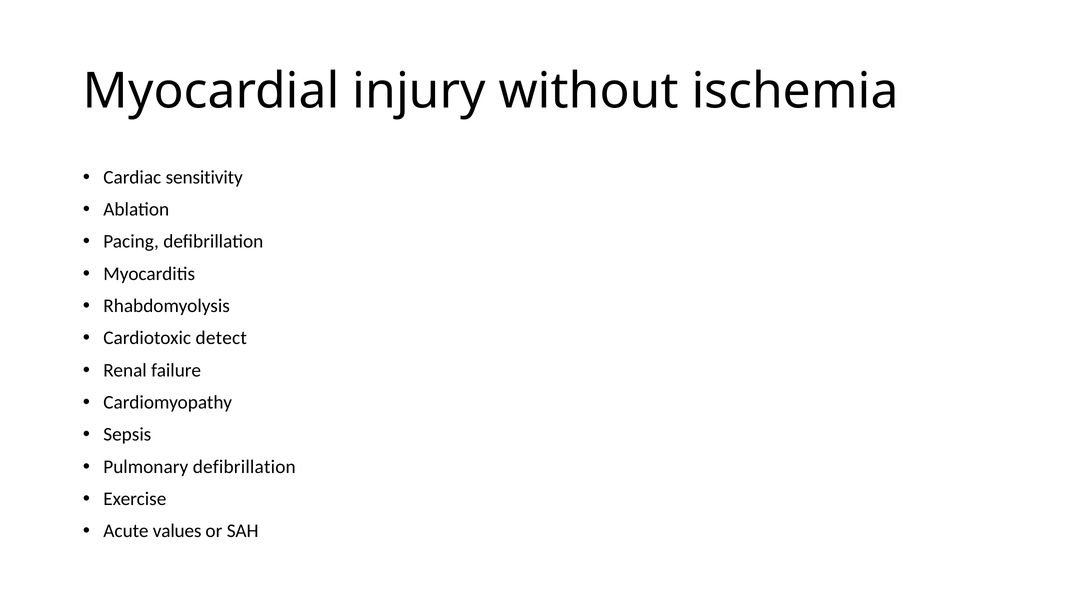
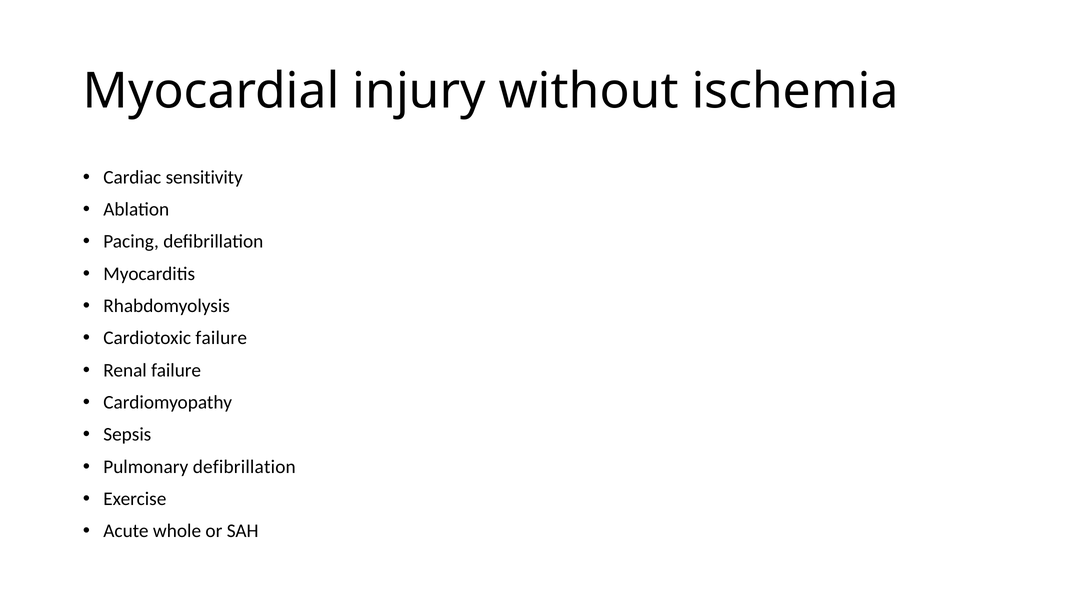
Cardiotoxic detect: detect -> failure (221, 338)
values: values -> whole (177, 531)
